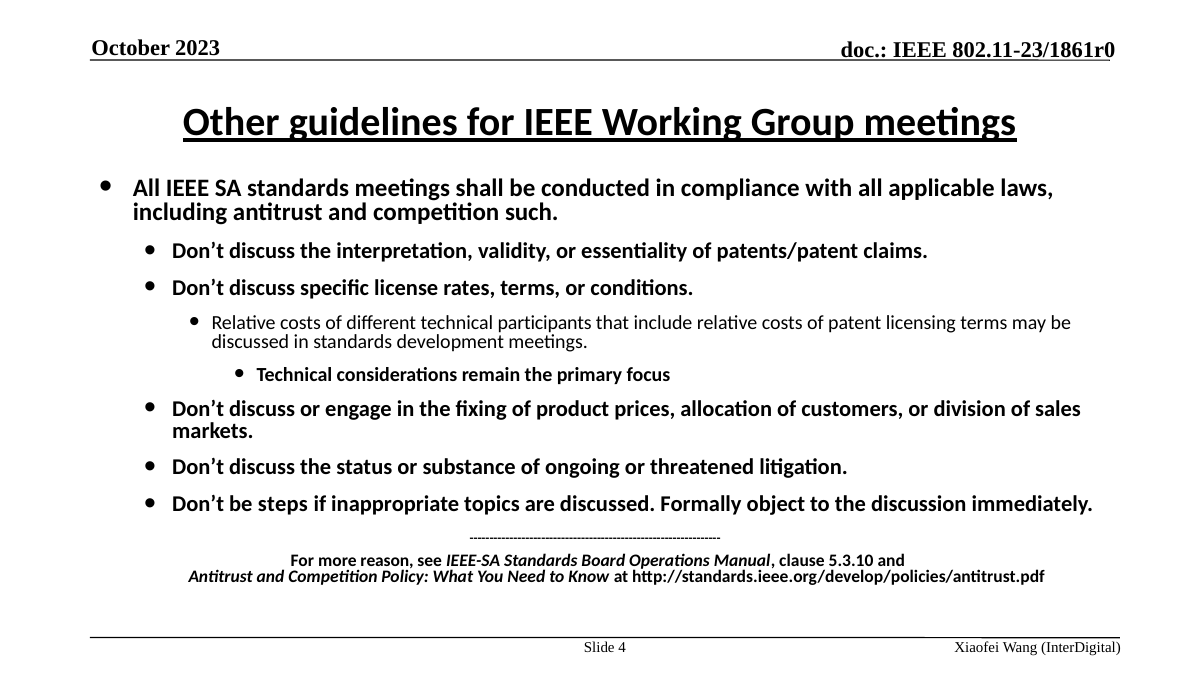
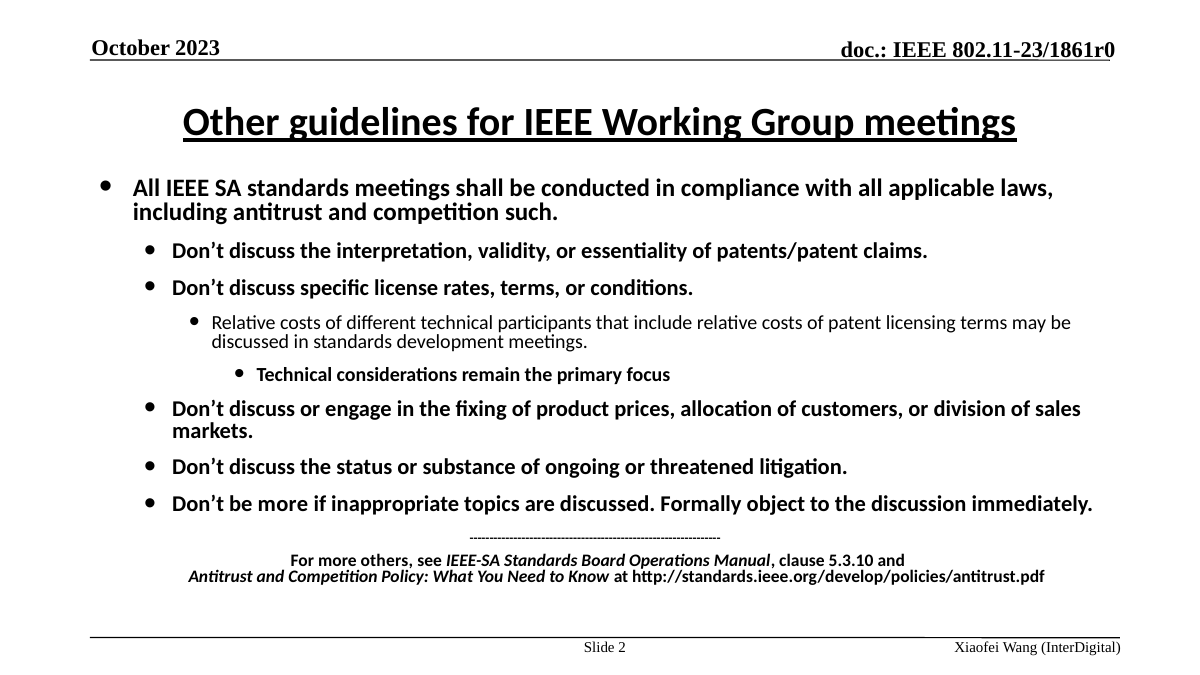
be steps: steps -> more (283, 504)
reason: reason -> others (387, 560)
4: 4 -> 2 (622, 647)
